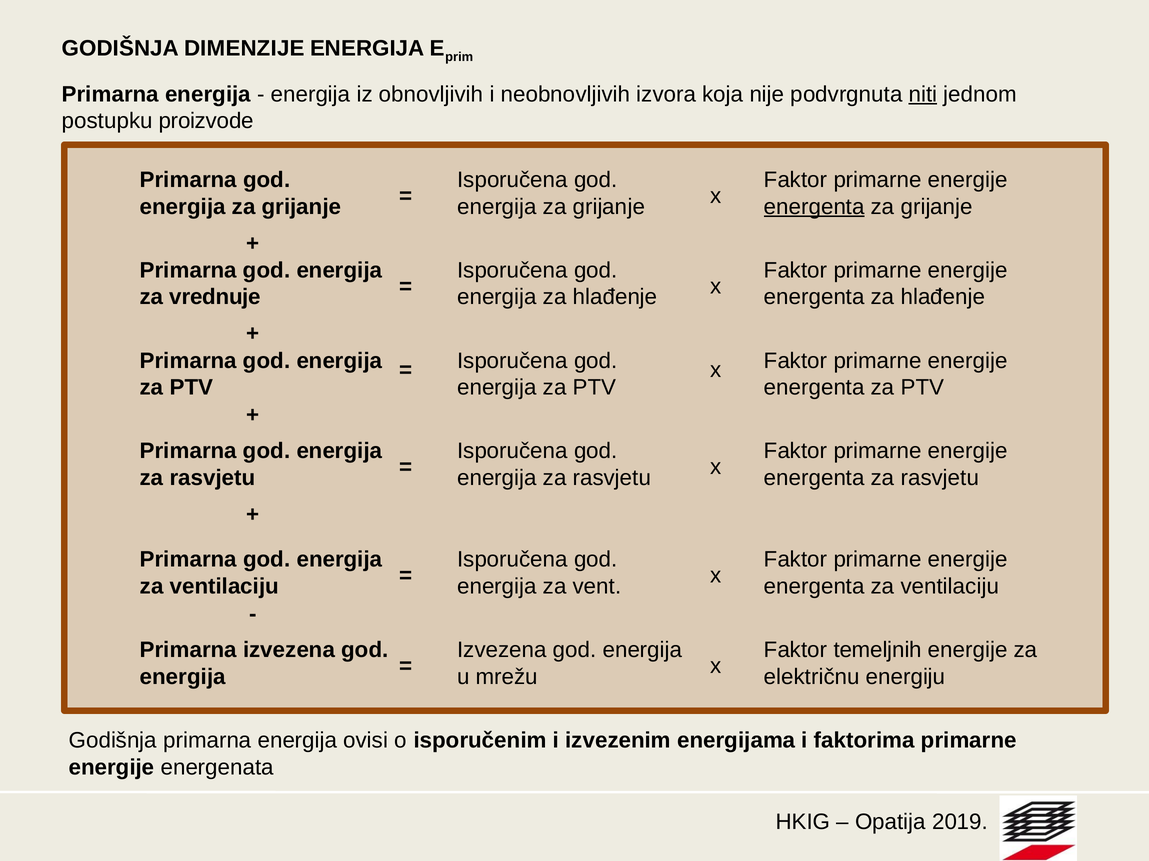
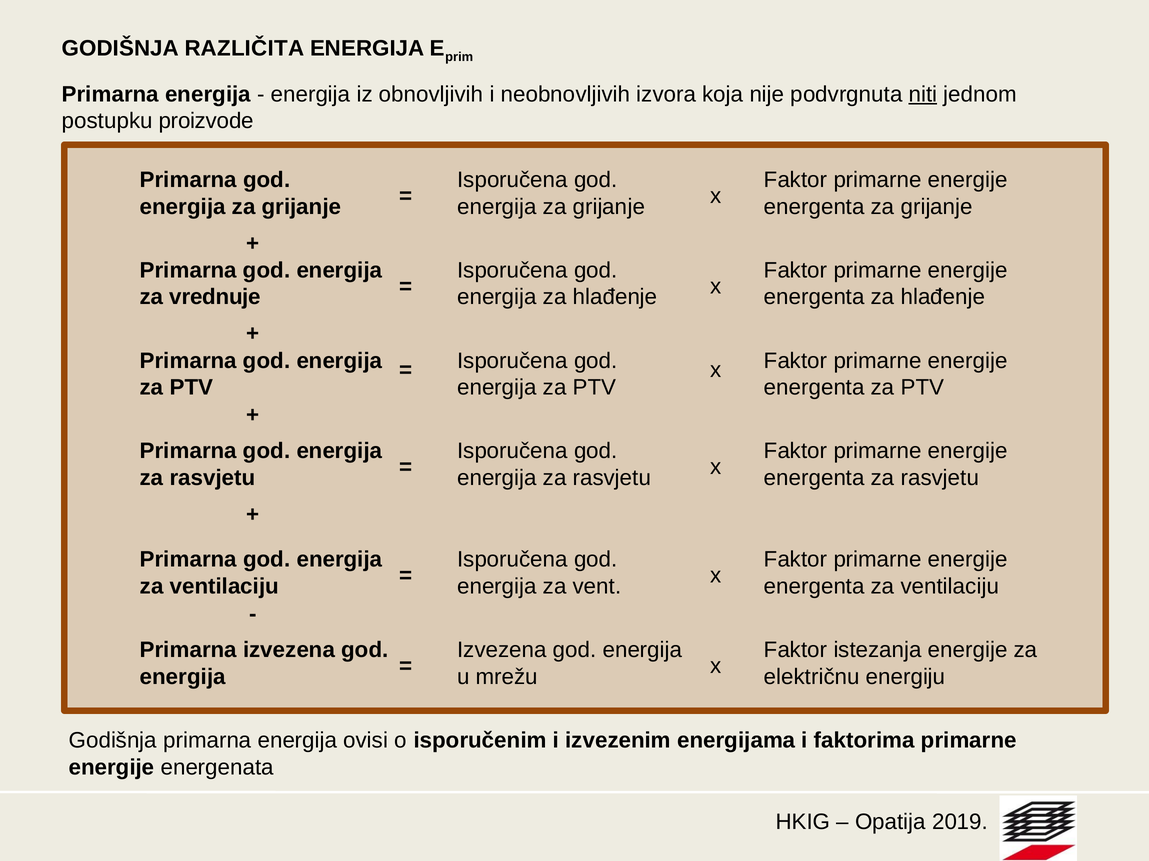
DIMENZIJE: DIMENZIJE -> RAZLIČITA (244, 49)
energenta underline: present -> none (814, 207)
temeljnih: temeljnih -> istezanja (878, 650)
